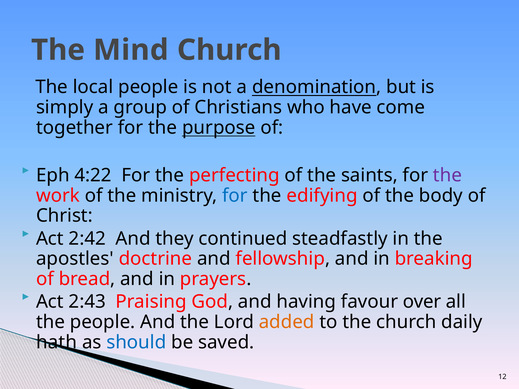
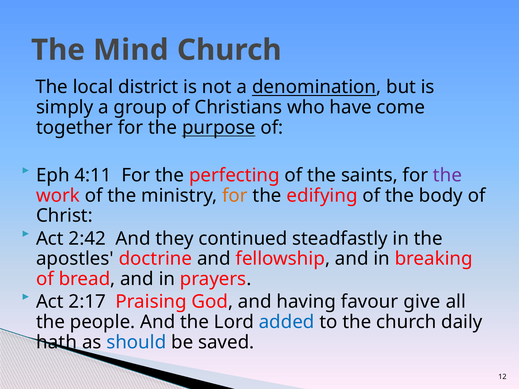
local people: people -> district (148, 87)
4:22: 4:22 -> 4:11 (93, 175)
for colour: blue -> orange (235, 196)
2:43: 2:43 -> 2:17 (87, 302)
over: over -> give (422, 302)
added colour: orange -> blue (287, 322)
